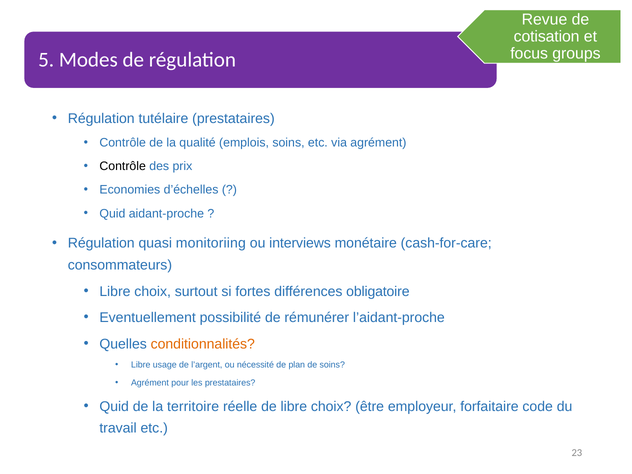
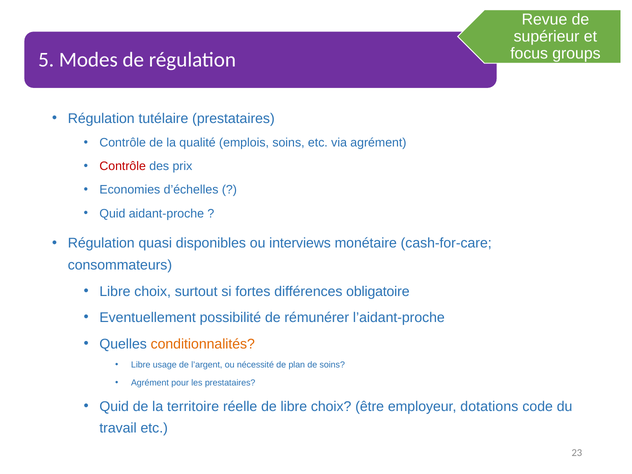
cotisation: cotisation -> supérieur (547, 36)
Contrôle colour: black -> red (123, 166)
monitoriing: monitoriing -> disponibles (211, 243)
forfaitaire: forfaitaire -> dotations (489, 406)
